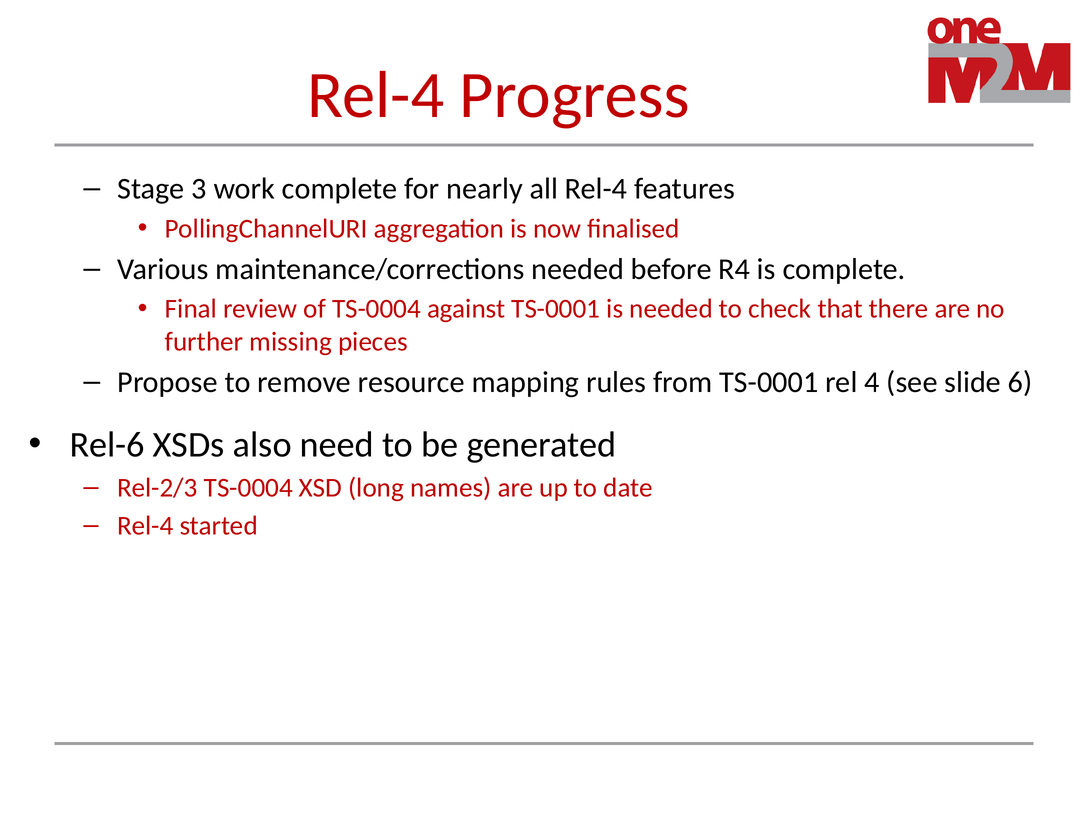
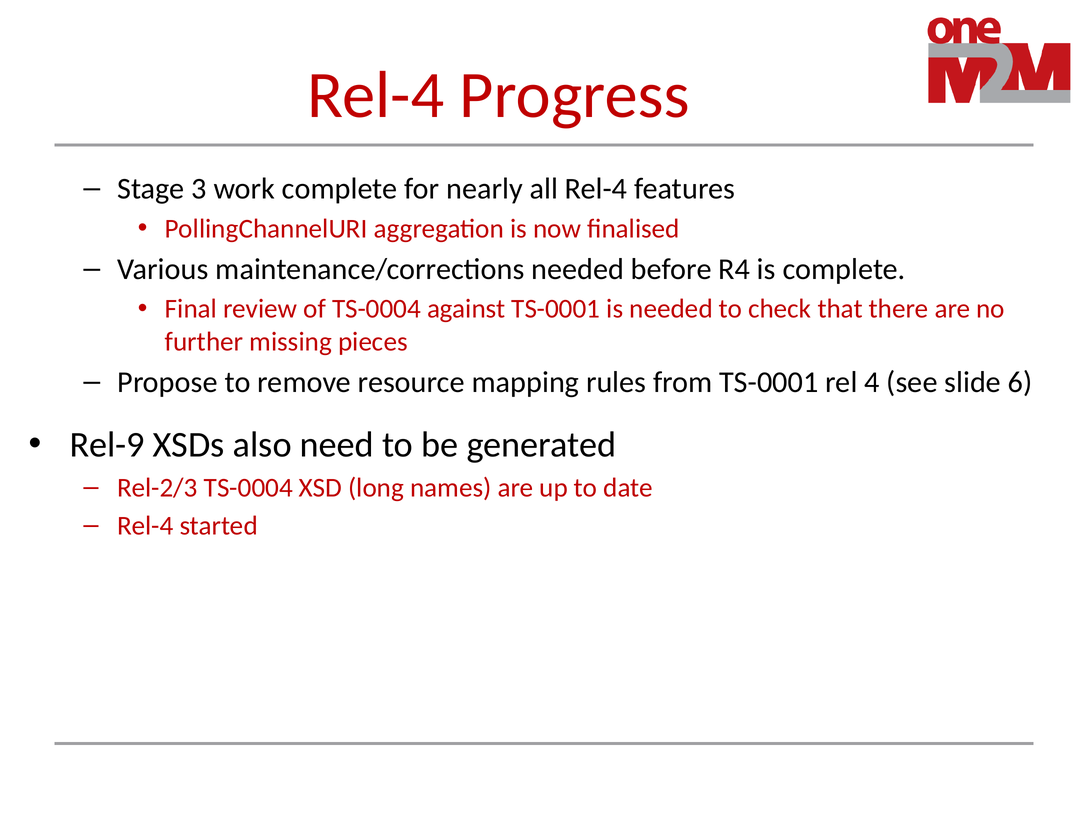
Rel-6: Rel-6 -> Rel-9 (107, 445)
